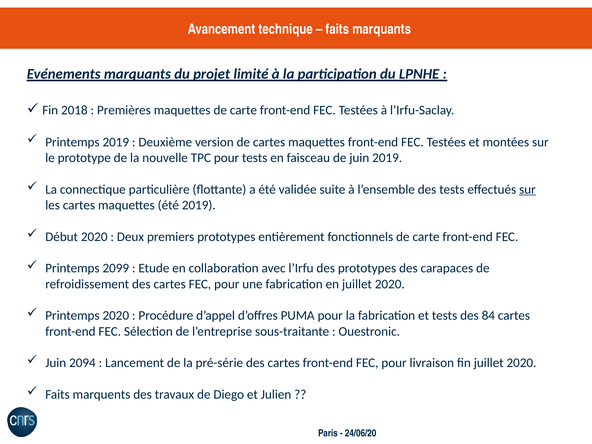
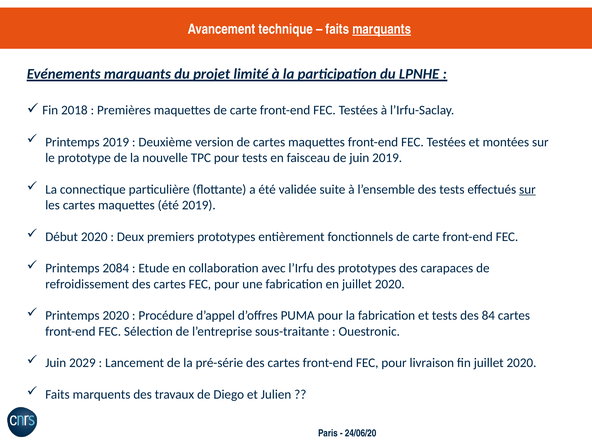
marquants underline: none -> present (382, 29)
2099: 2099 -> 2084 (116, 268)
2094: 2094 -> 2029 (82, 363)
